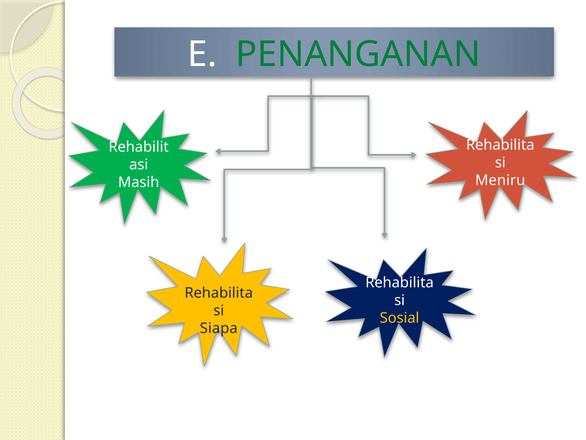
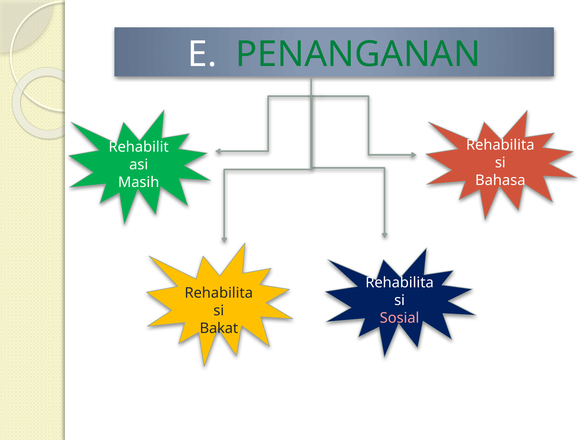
Meniru: Meniru -> Bahasa (500, 180)
Sosial colour: yellow -> pink (400, 317)
Siapa: Siapa -> Bakat (219, 328)
